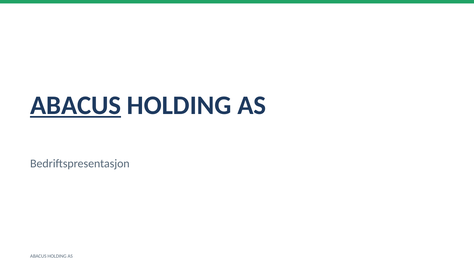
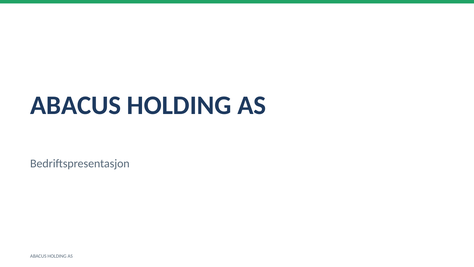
ABACUS underline: present -> none (76, 105)
